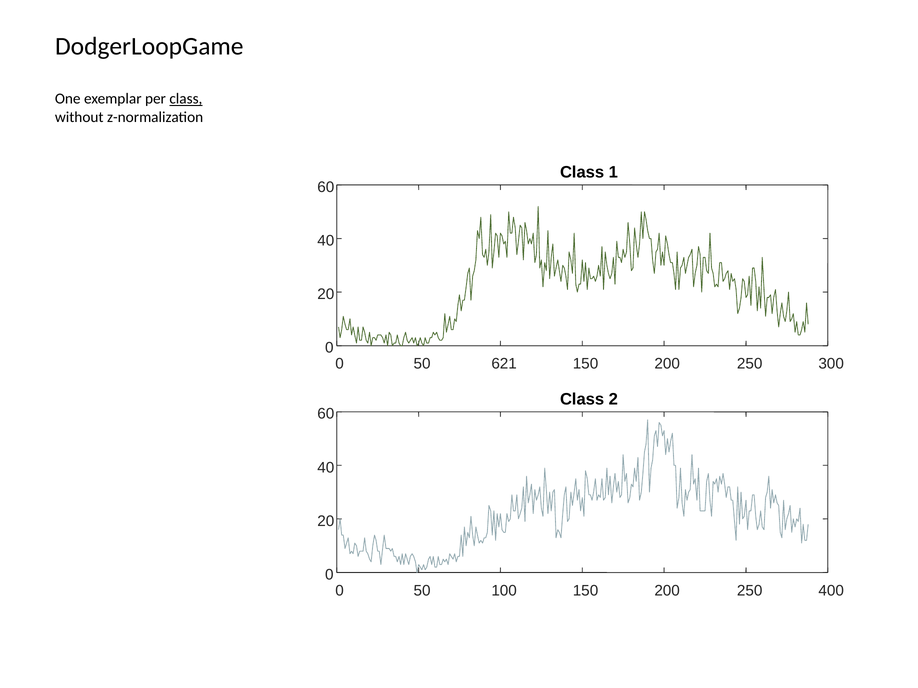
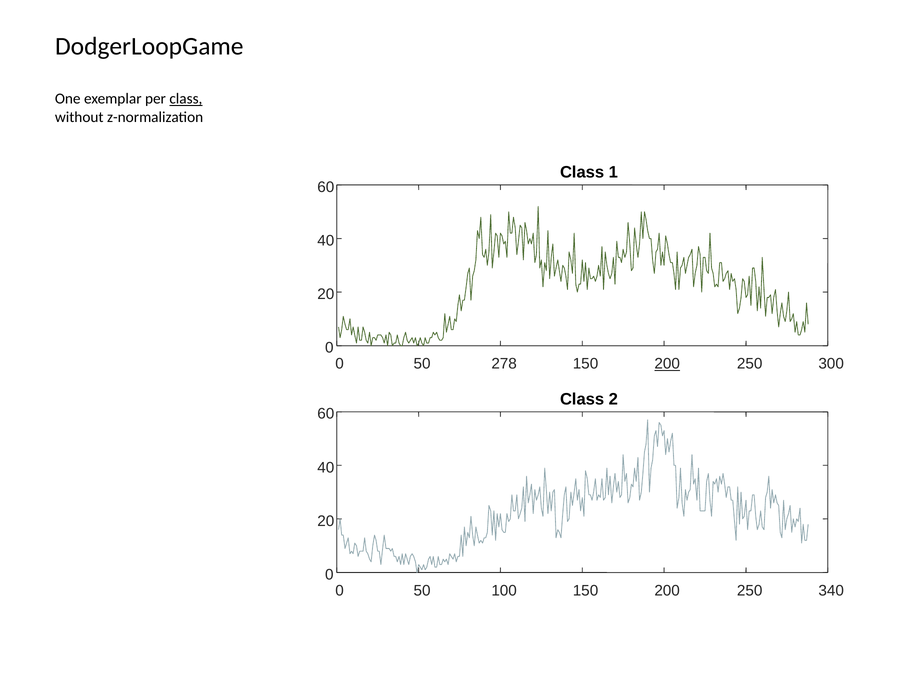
621: 621 -> 278 (504, 364)
200 underline: none -> present (667, 364)
400: 400 -> 340 (831, 591)
